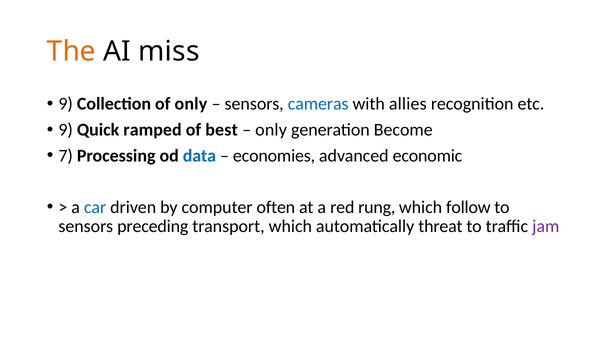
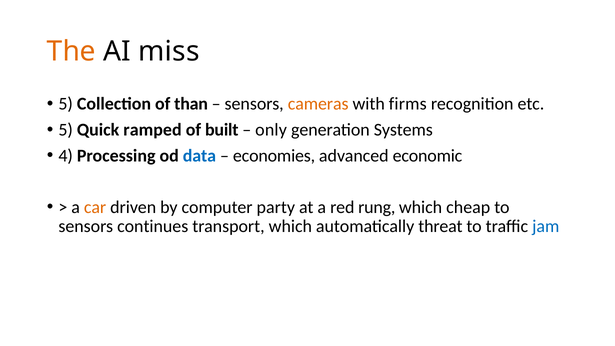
9: 9 -> 5 (66, 104)
of only: only -> than (191, 104)
cameras colour: blue -> orange (318, 104)
allies: allies -> firms (408, 104)
9: 9 -> 5 (66, 130)
best: best -> built (222, 130)
Become: Become -> Systems (403, 130)
7: 7 -> 4 (66, 156)
car colour: blue -> orange (95, 207)
often: often -> party (276, 207)
follow: follow -> cheap (468, 207)
preceding: preceding -> continues (153, 226)
jam colour: purple -> blue (546, 226)
